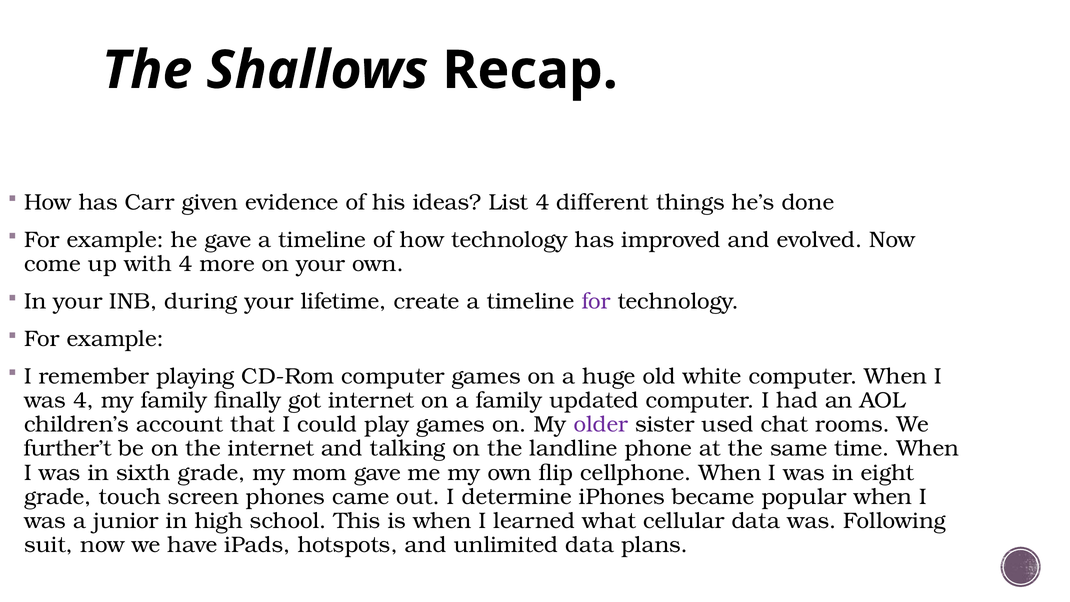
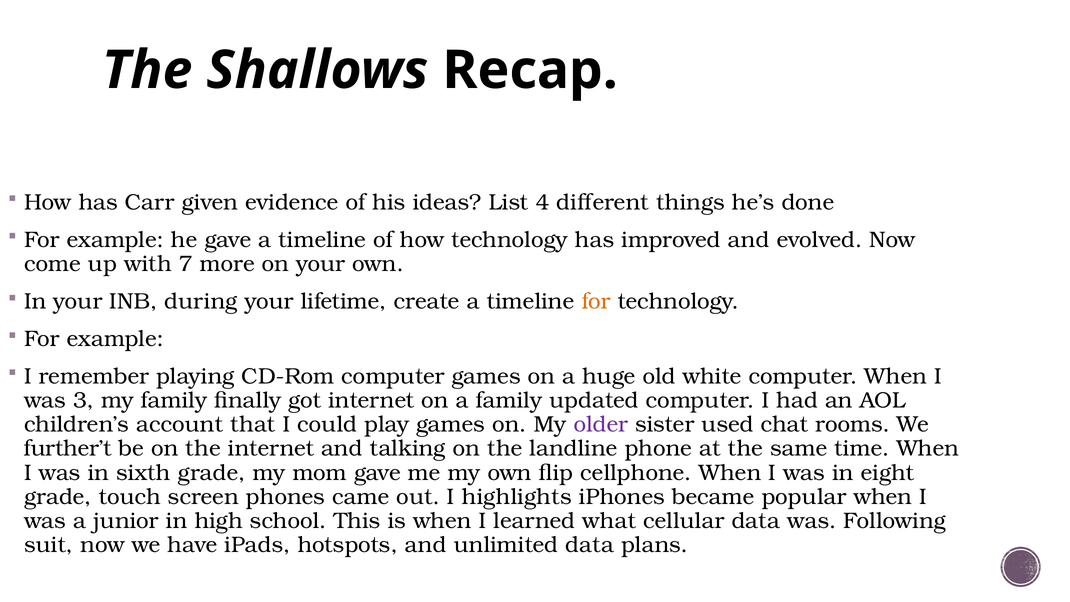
with 4: 4 -> 7 (186, 264)
for colour: purple -> orange (596, 301)
was 4: 4 -> 3 (84, 400)
determine: determine -> highlights (517, 497)
